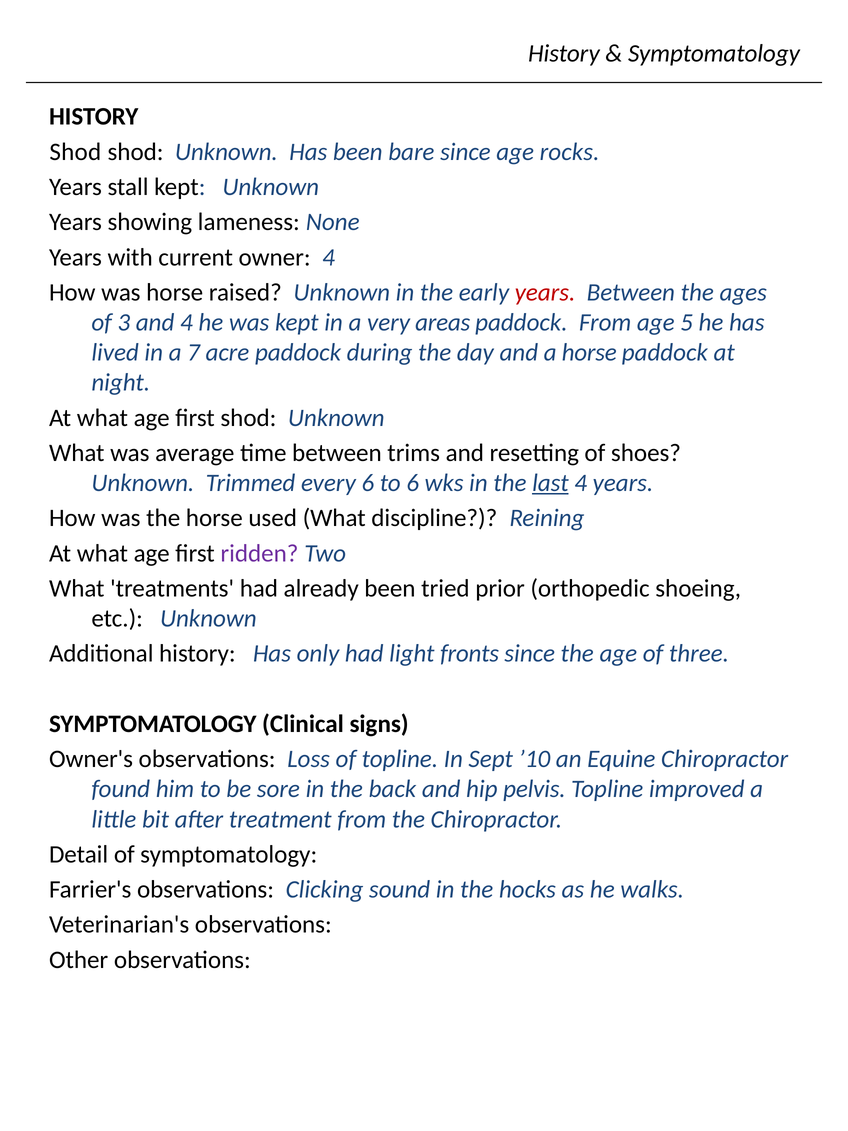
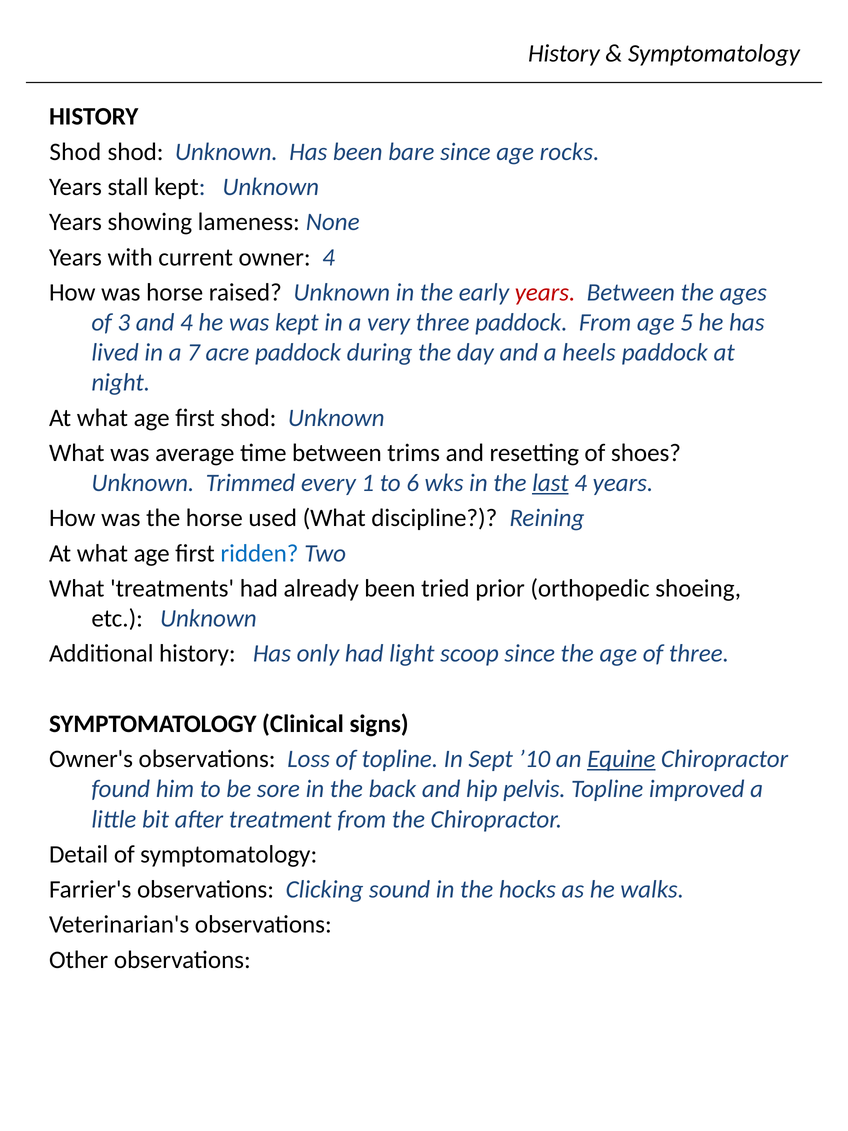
very areas: areas -> three (443, 322)
a horse: horse -> heels (589, 352)
every 6: 6 -> 1 (368, 483)
ridden colour: purple -> blue (259, 553)
fronts: fronts -> scoop (470, 653)
Equine underline: none -> present (621, 759)
